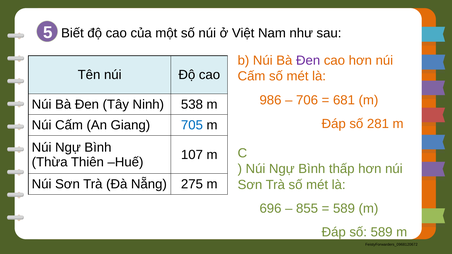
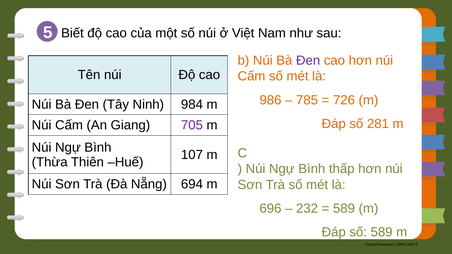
706: 706 -> 785 (307, 100)
681: 681 -> 726 (344, 100)
538: 538 -> 984 (192, 104)
705 colour: blue -> purple (192, 125)
275: 275 -> 694 (192, 184)
855: 855 -> 232 (307, 209)
